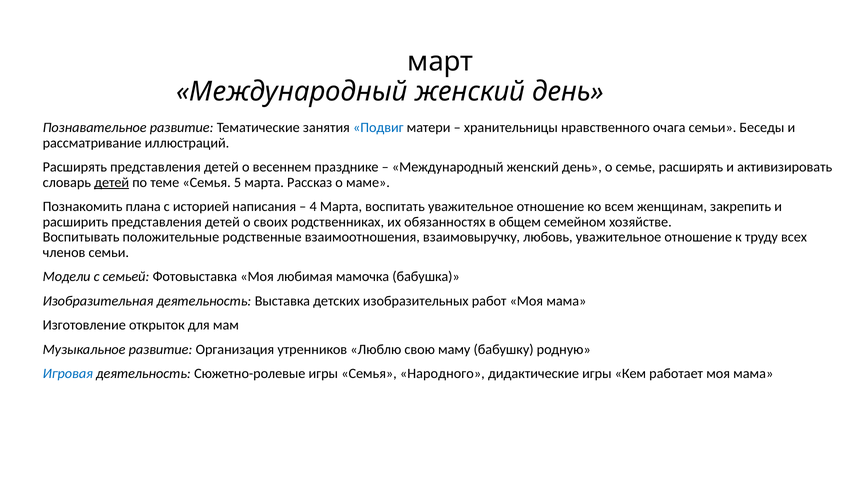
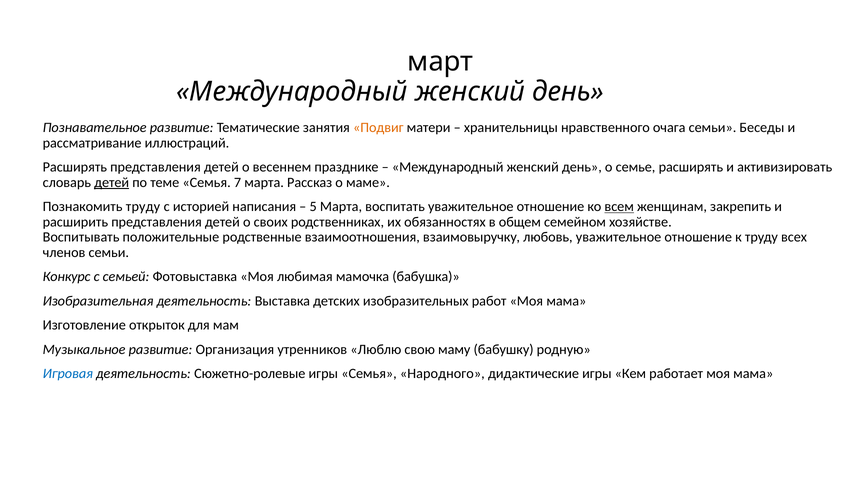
Подвиг colour: blue -> orange (378, 127)
5: 5 -> 7 (238, 182)
Познакомить плана: плана -> труду (143, 207)
4: 4 -> 5 (313, 207)
всем underline: none -> present (619, 207)
Модели: Модели -> Конкурс (67, 277)
